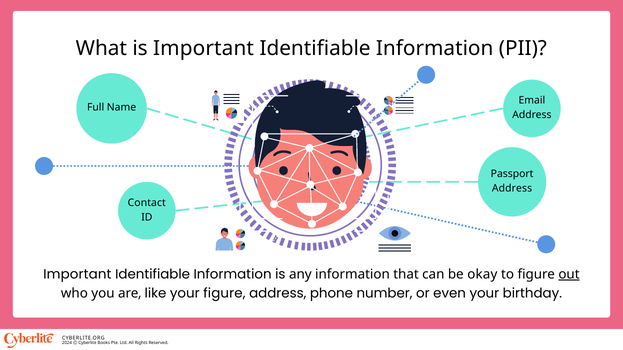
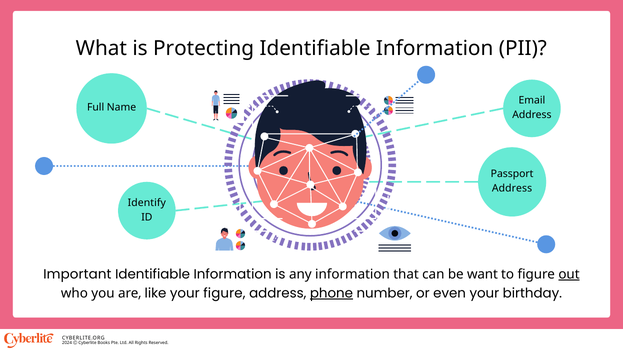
is Important: Important -> Protecting (204, 48)
Contact: Contact -> Identify (147, 203)
okay: okay -> want (482, 275)
phone underline: none -> present (331, 293)
